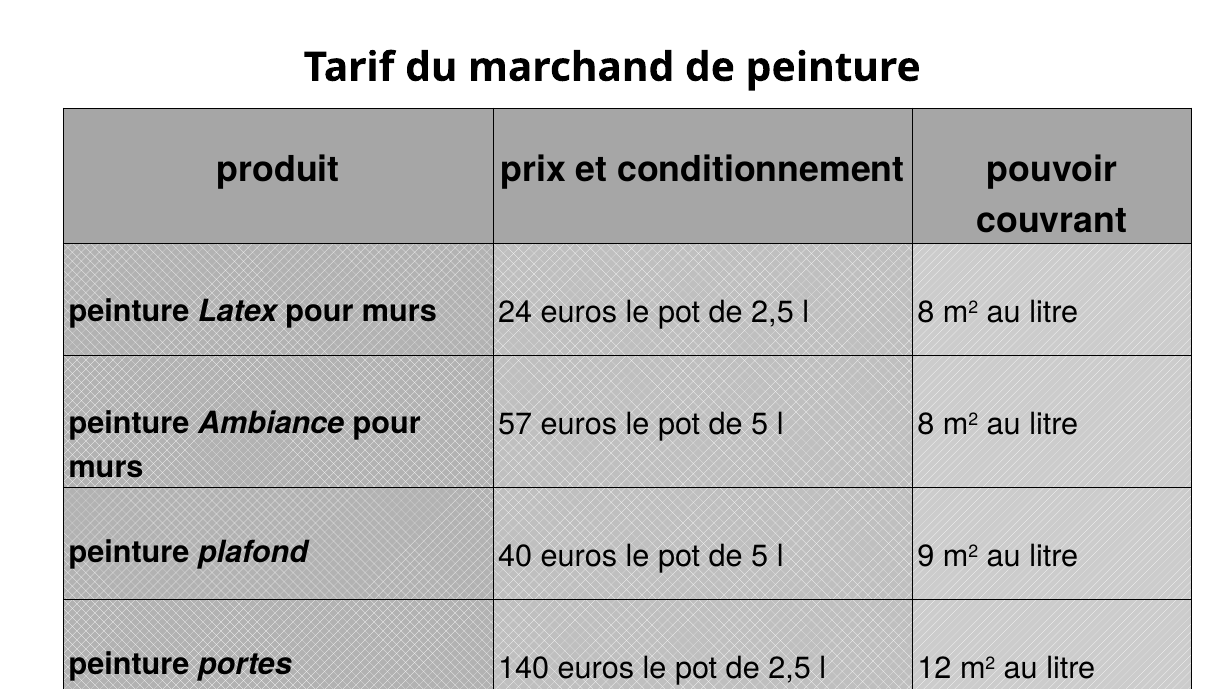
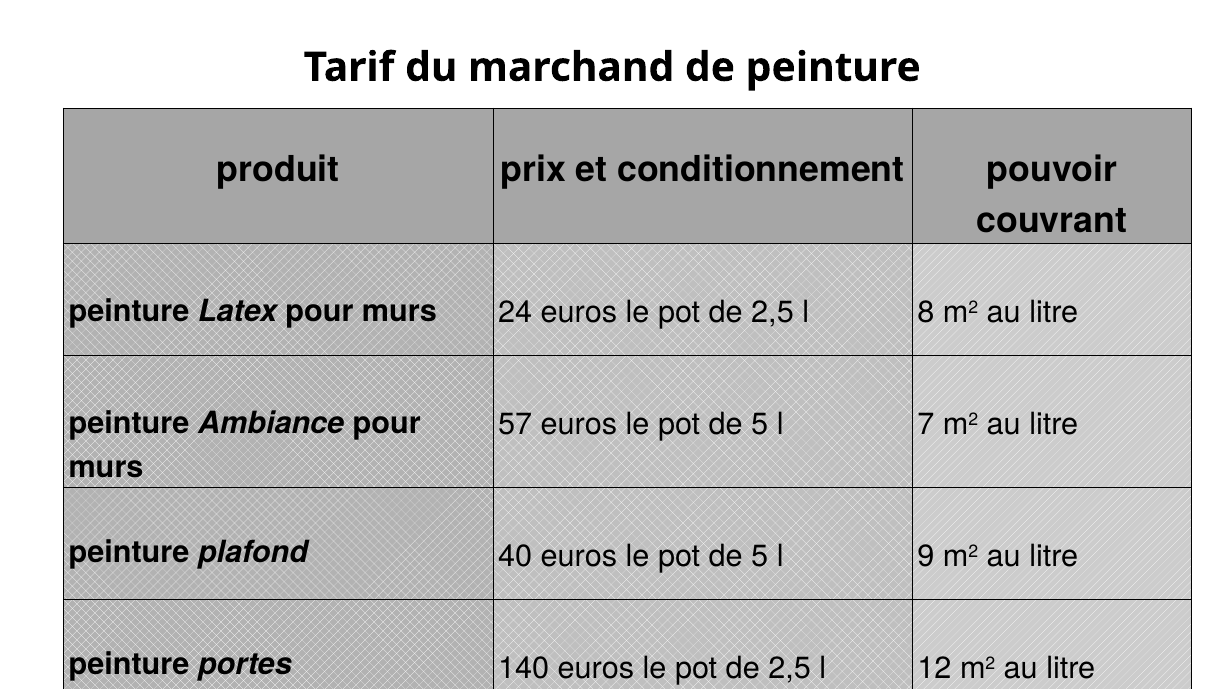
5 l 8: 8 -> 7 (926, 425)
